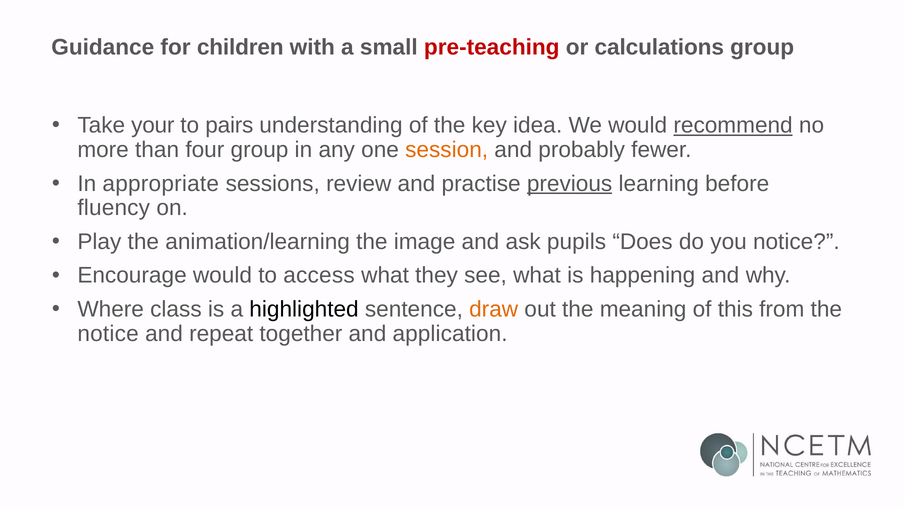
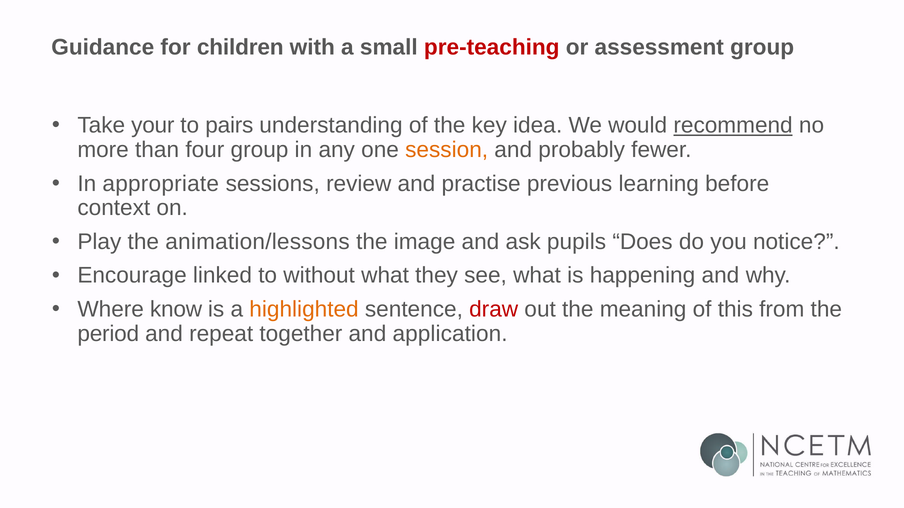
calculations: calculations -> assessment (659, 47)
previous underline: present -> none (570, 184)
fluency: fluency -> context (114, 208)
animation/learning: animation/learning -> animation/lessons (258, 242)
Encourage would: would -> linked (222, 276)
access: access -> without (319, 276)
class: class -> know (176, 310)
highlighted colour: black -> orange (304, 310)
draw colour: orange -> red (494, 310)
notice: notice -> period (108, 334)
